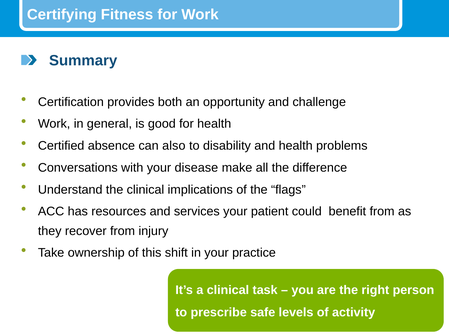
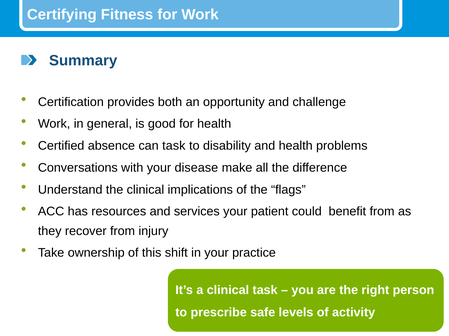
can also: also -> task (174, 146)
